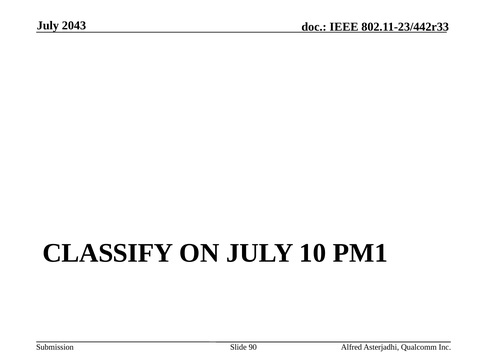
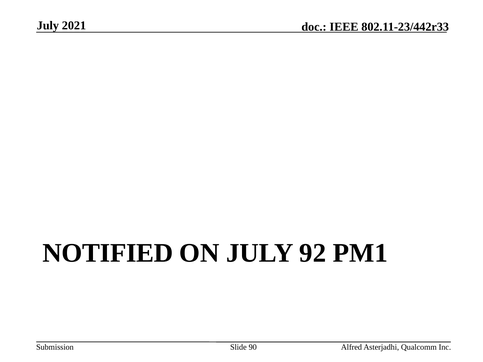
2043: 2043 -> 2021 (74, 26)
CLASSIFY: CLASSIFY -> NOTIFIED (108, 253)
10: 10 -> 92 (313, 253)
